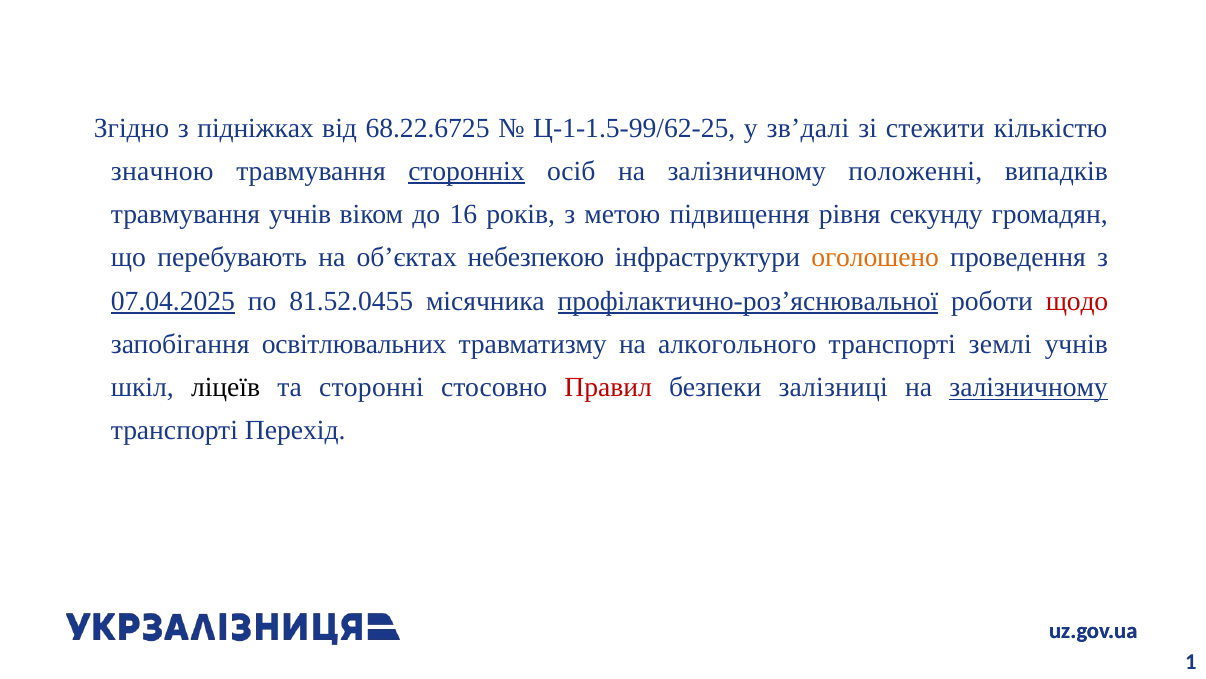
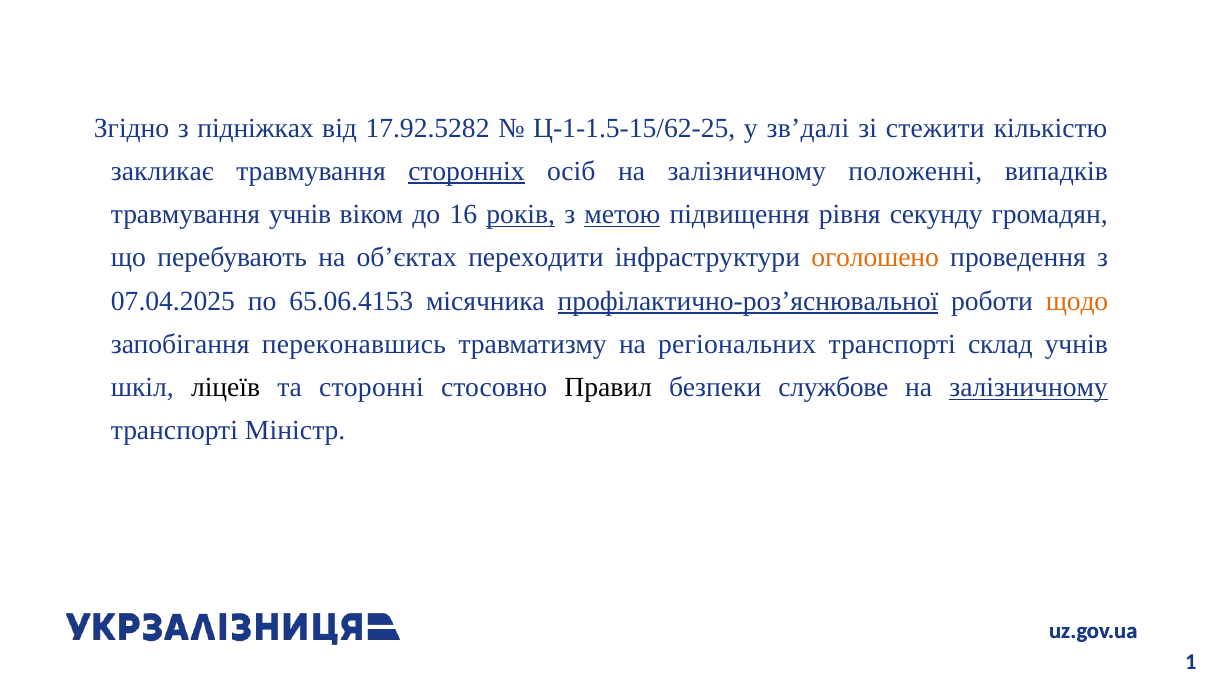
68.22.6725: 68.22.6725 -> 17.92.5282 (428, 128)
Ц-1-1.5-99/62-25: Ц-1-1.5-99/62-25 -> Ц-1-1.5-15/62-25 (634, 128)
значною: значною -> закликає (162, 171)
років underline: none -> present (521, 214)
метою underline: none -> present (622, 214)
небезпекою: небезпекою -> переходити (536, 257)
07.04.2025 underline: present -> none (173, 301)
81.52.0455: 81.52.0455 -> 65.06.4153 (351, 301)
щодо colour: red -> orange (1077, 301)
освітлювальних: освітлювальних -> переконавшись (354, 344)
алкогольного: алкогольного -> регіональних (737, 344)
землі: землі -> склад (1000, 344)
Правил colour: red -> black (608, 387)
залізниці: залізниці -> службове (833, 387)
Перехід: Перехід -> Міністр (295, 430)
